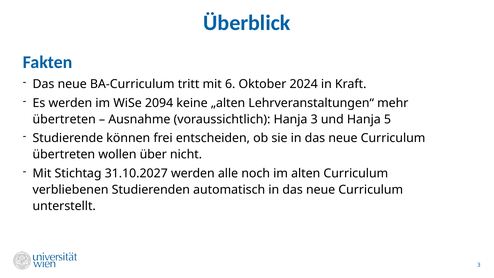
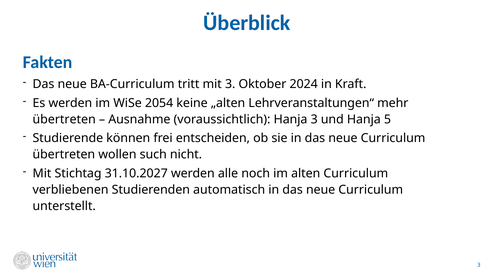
mit 6: 6 -> 3 (230, 84)
2094: 2094 -> 2054 (159, 103)
über: über -> such (153, 154)
